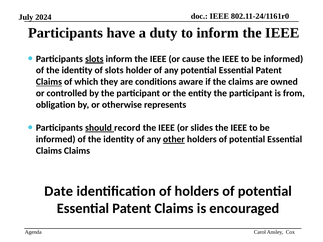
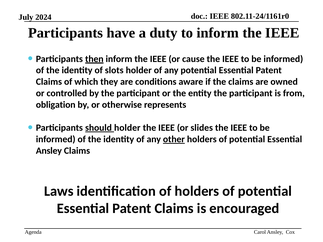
Participants slots: slots -> then (94, 59)
Claims underline: present -> none (49, 82)
should record: record -> holder (127, 128)
Claims: Claims -> Ansley (49, 151)
Date: Date -> Laws (59, 191)
